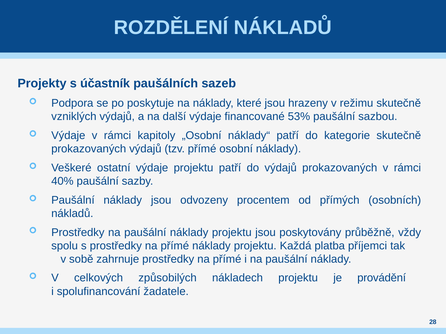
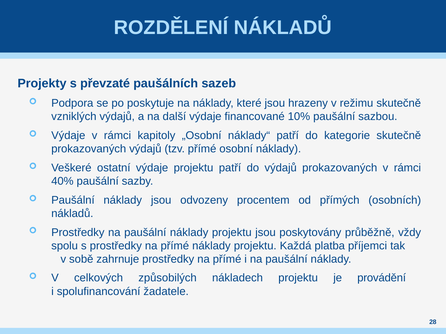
účastník: účastník -> převzaté (105, 84)
53%: 53% -> 10% (299, 117)
